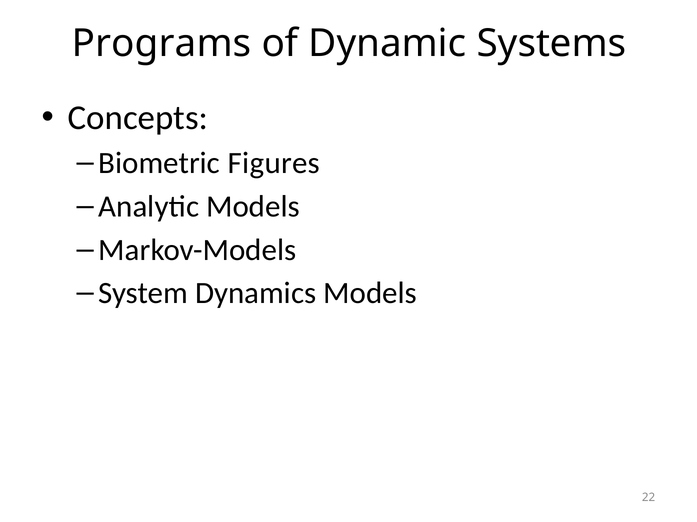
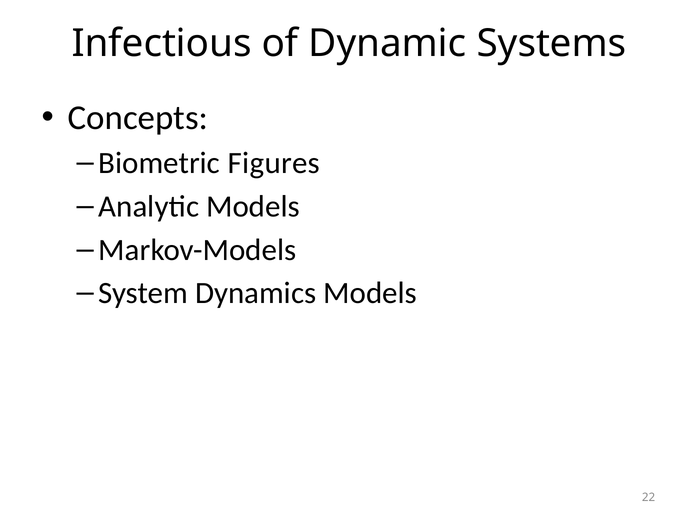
Programs: Programs -> Infectious (162, 44)
